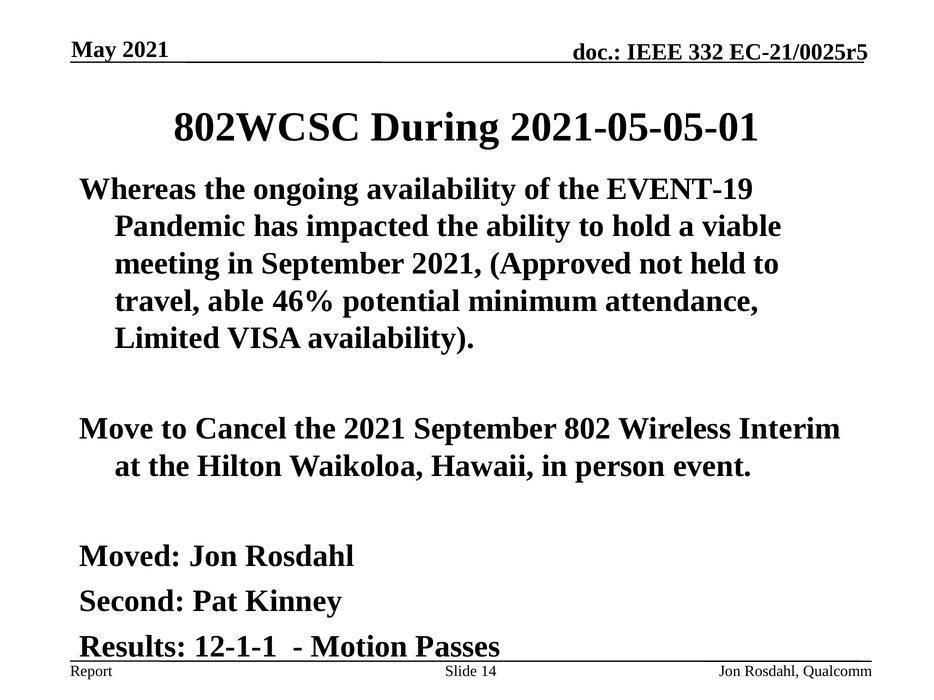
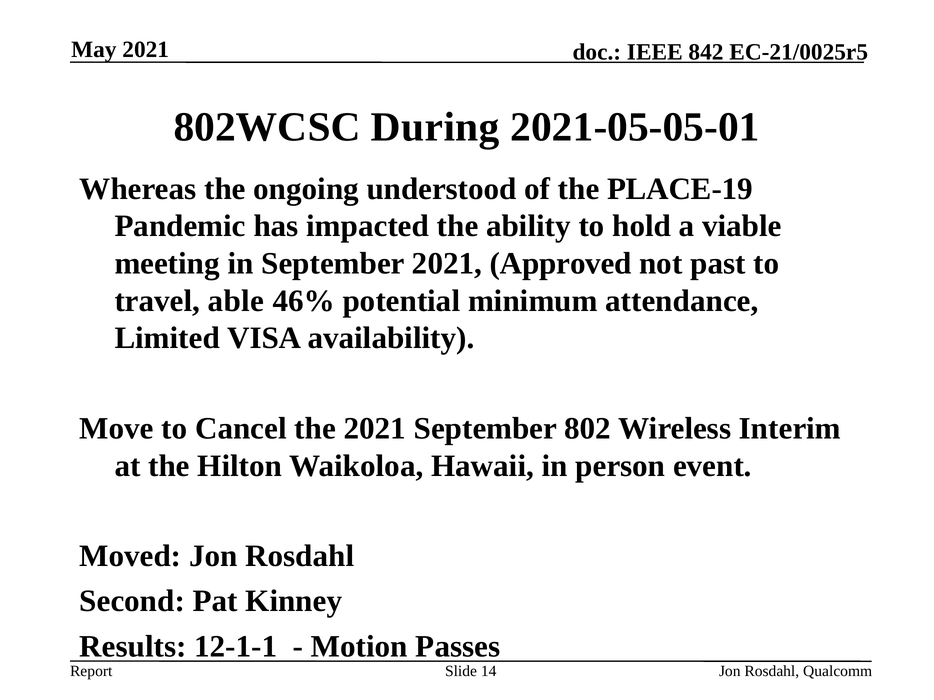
332: 332 -> 842 (706, 52)
ongoing availability: availability -> understood (442, 189)
EVENT-19: EVENT-19 -> PLACE-19 (680, 189)
held: held -> past (718, 264)
